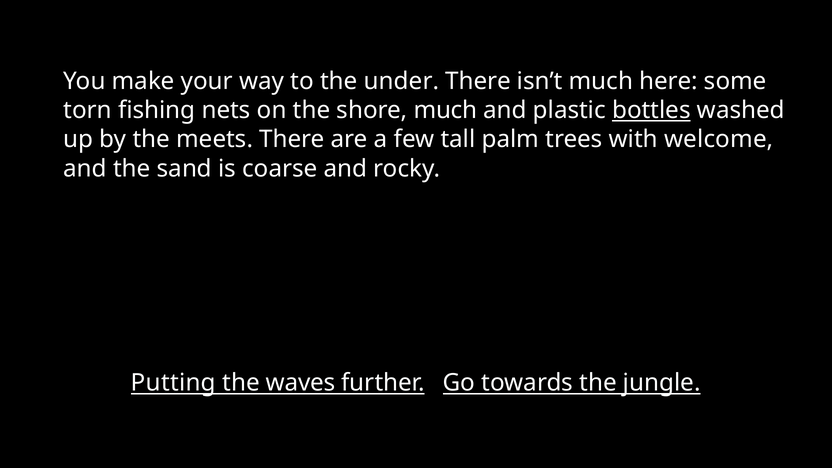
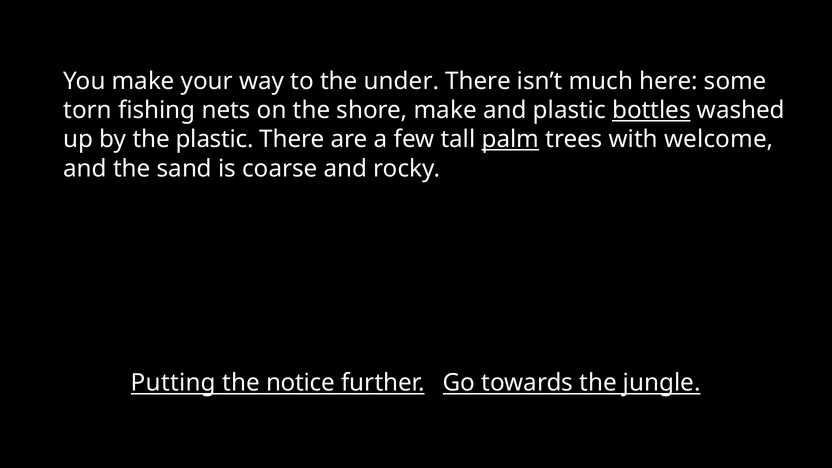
shore much: much -> make (445, 110)
the meets: meets -> plastic (215, 139)
palm underline: none -> present (510, 139)
waves: waves -> notice (301, 383)
